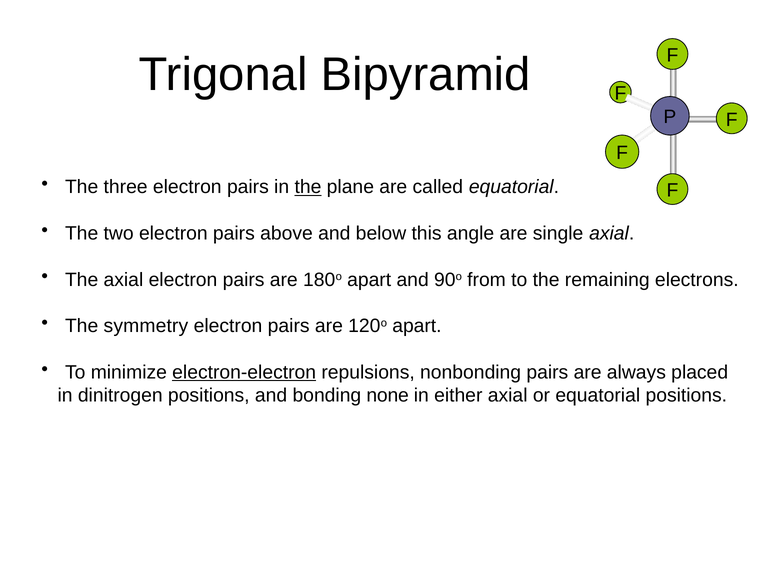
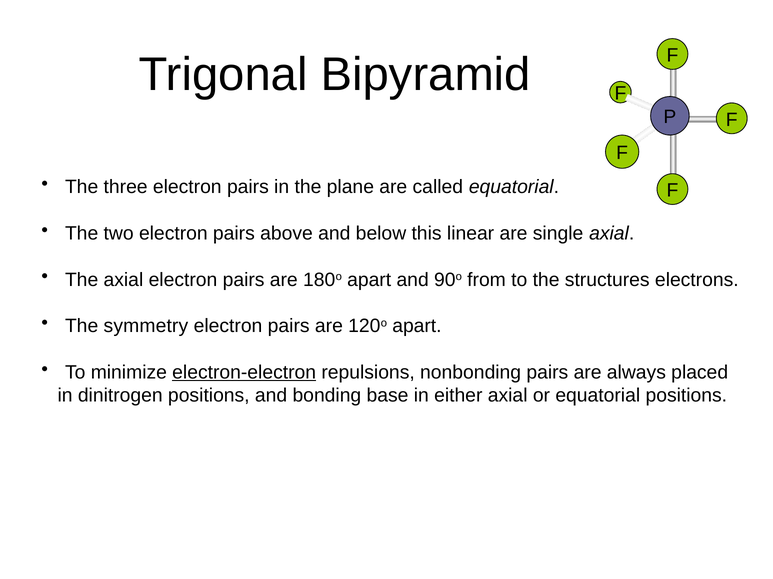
the underline: present -> none (308, 187)
angle: angle -> linear (471, 234)
remaining: remaining -> structures (607, 280)
none: none -> base (388, 396)
